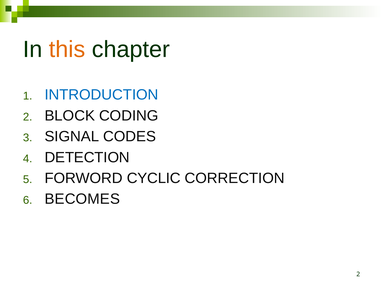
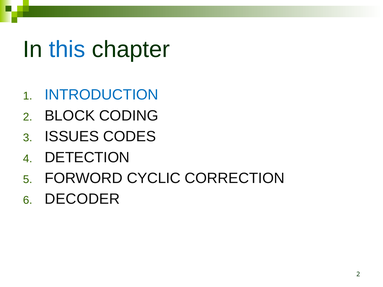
this colour: orange -> blue (67, 50)
SIGNAL: SIGNAL -> ISSUES (72, 137)
BECOMES: BECOMES -> DECODER (82, 199)
